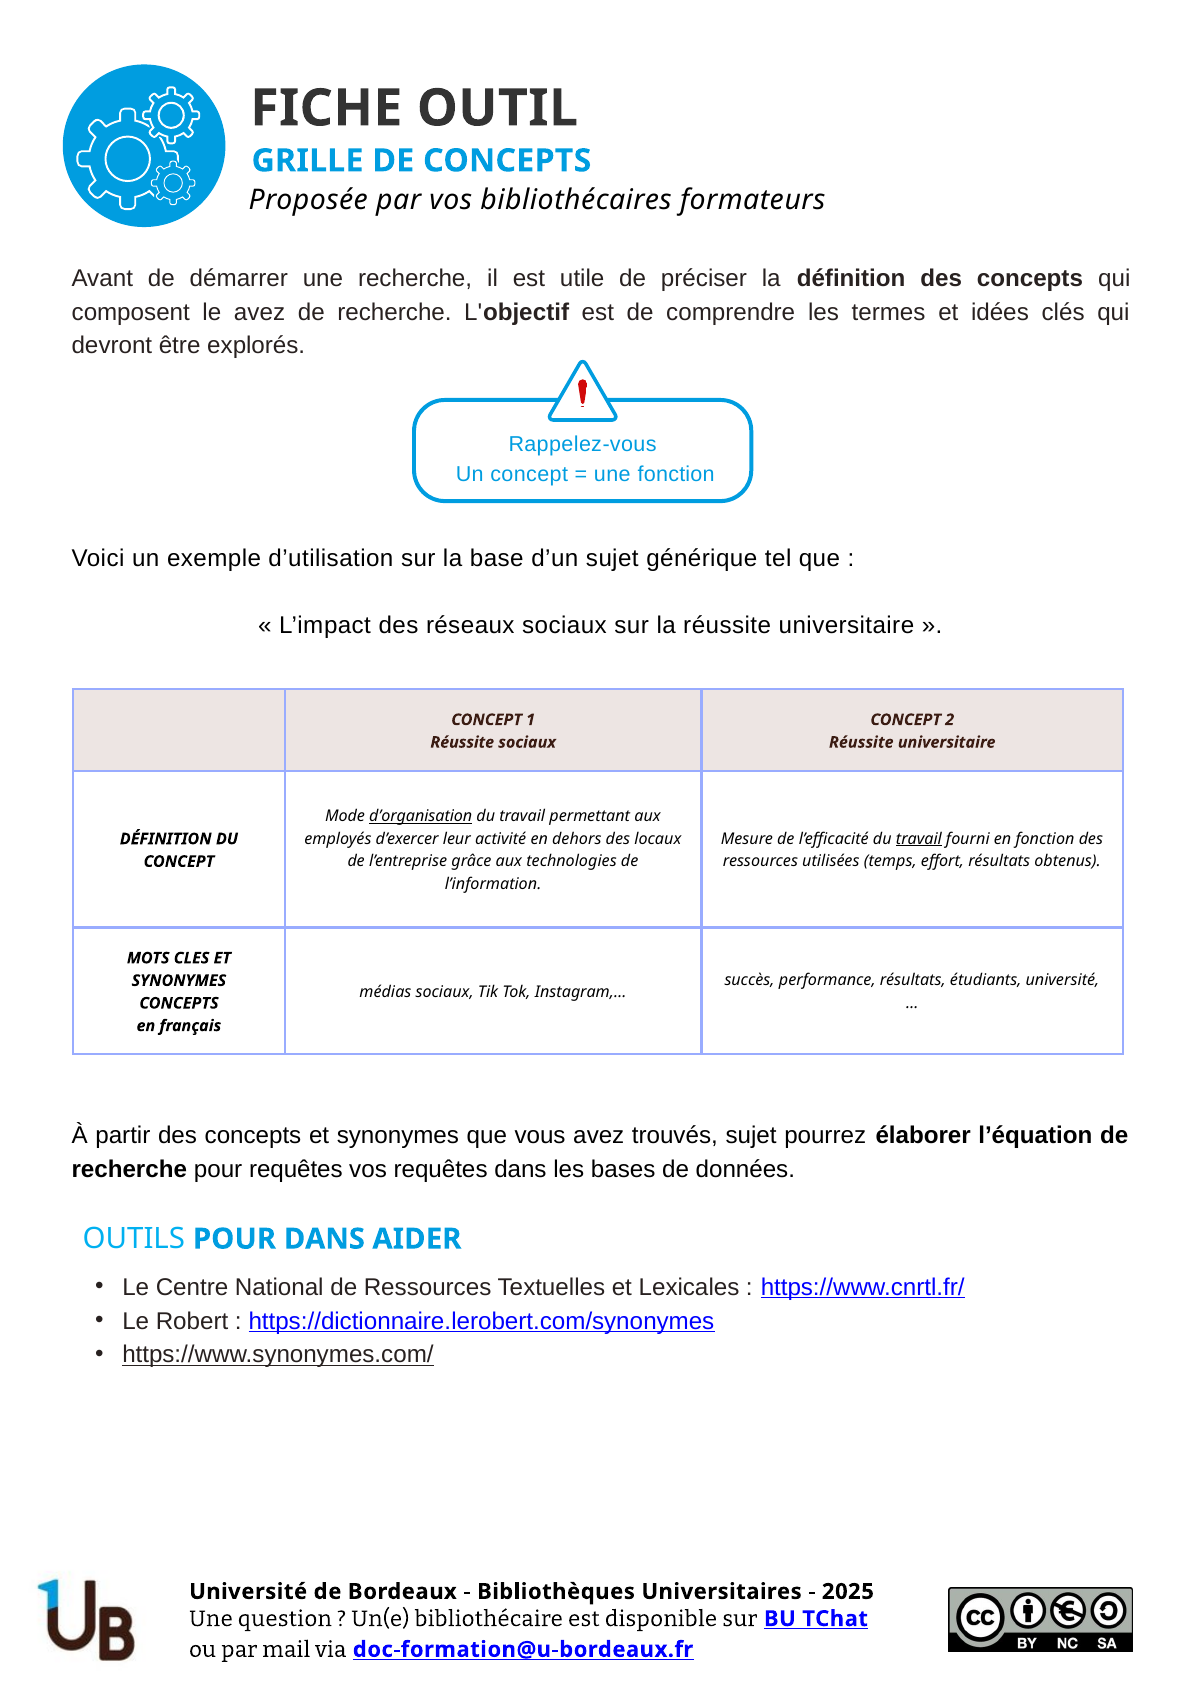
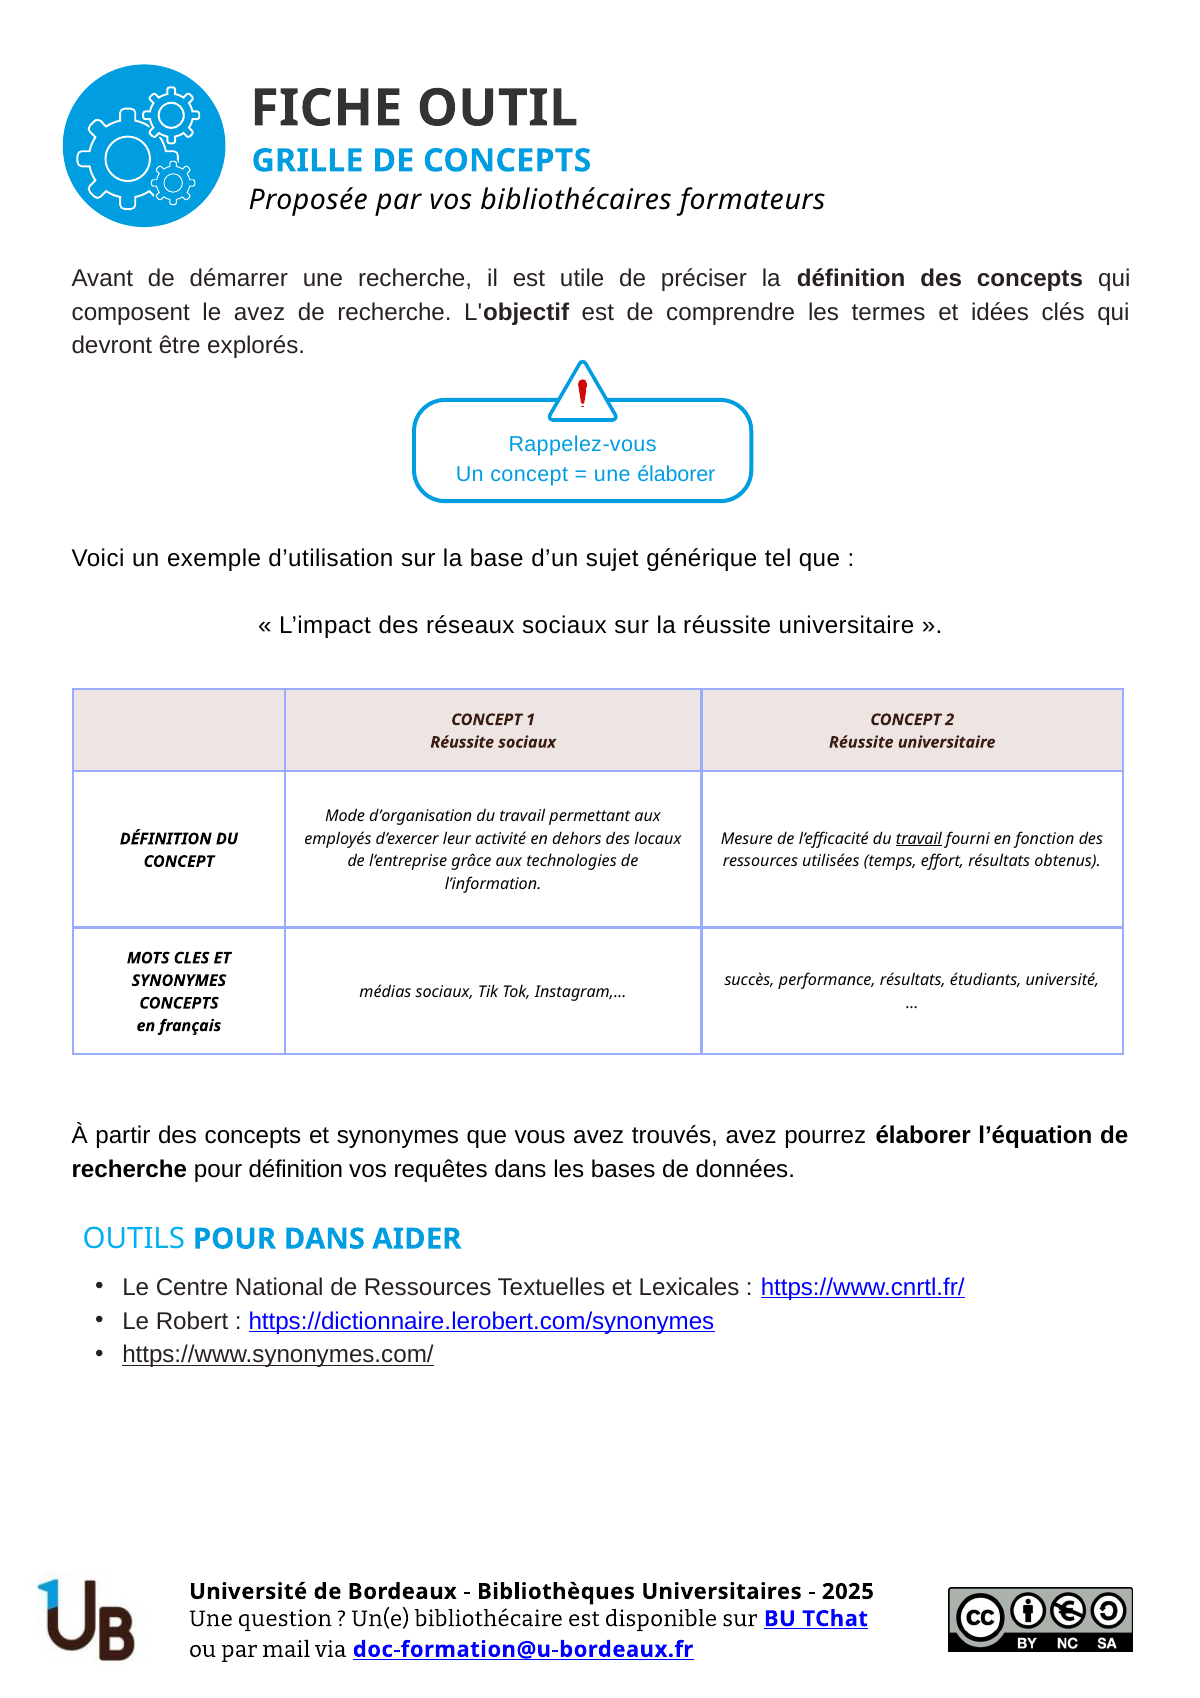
une fonction: fonction -> élaborer (676, 474)
d’organisation underline: present -> none (421, 816)
trouvés sujet: sujet -> avez (751, 1136)
pour requêtes: requêtes -> définition (296, 1170)
